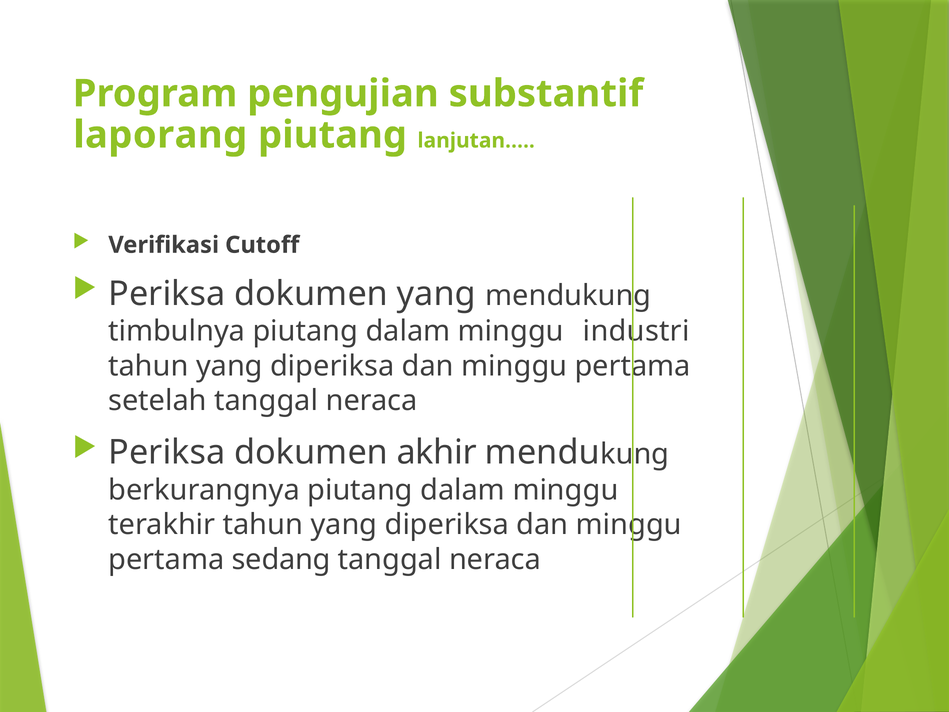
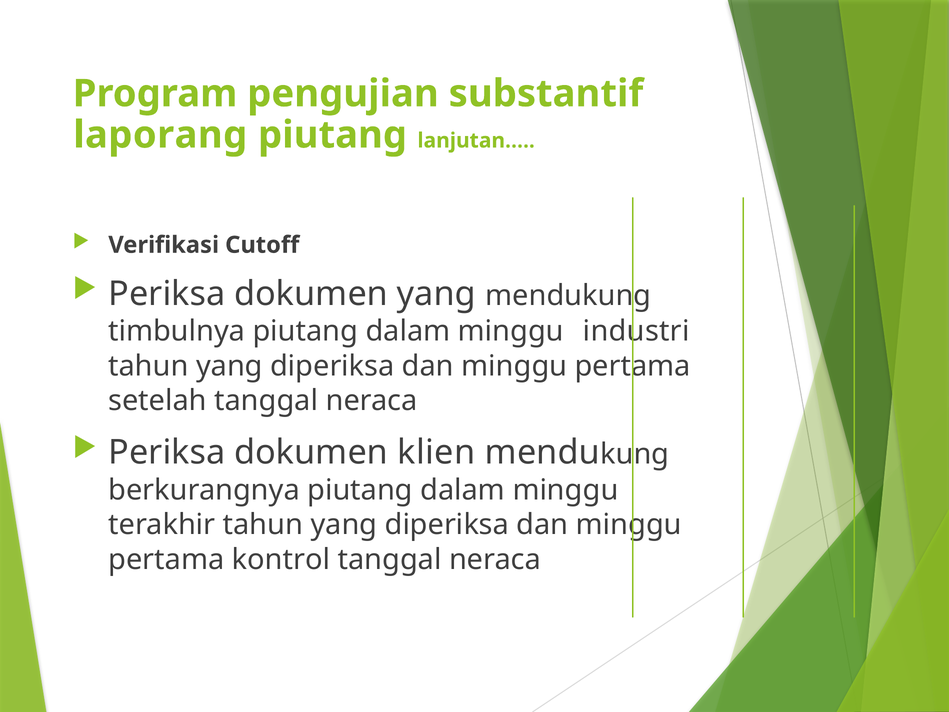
akhir: akhir -> klien (436, 452)
sedang: sedang -> kontrol (281, 559)
